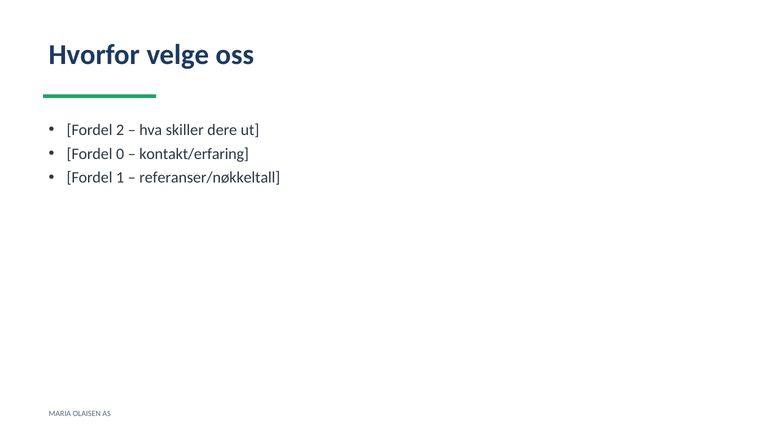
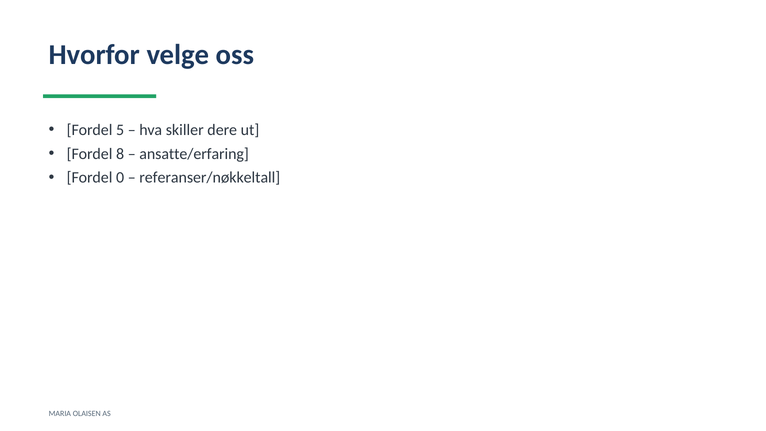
2: 2 -> 5 (120, 130)
0: 0 -> 8 (120, 154)
kontakt/erfaring: kontakt/erfaring -> ansatte/erfaring (194, 154)
1: 1 -> 0 (120, 178)
